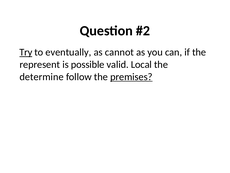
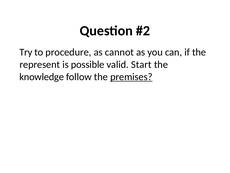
Try underline: present -> none (26, 52)
eventually: eventually -> procedure (68, 52)
Local: Local -> Start (141, 64)
determine: determine -> knowledge (42, 77)
